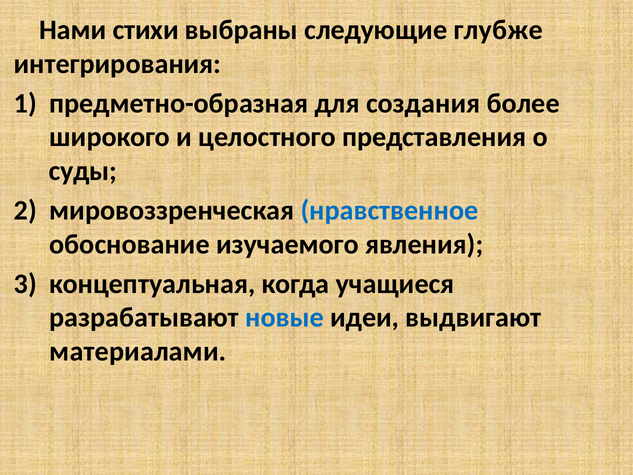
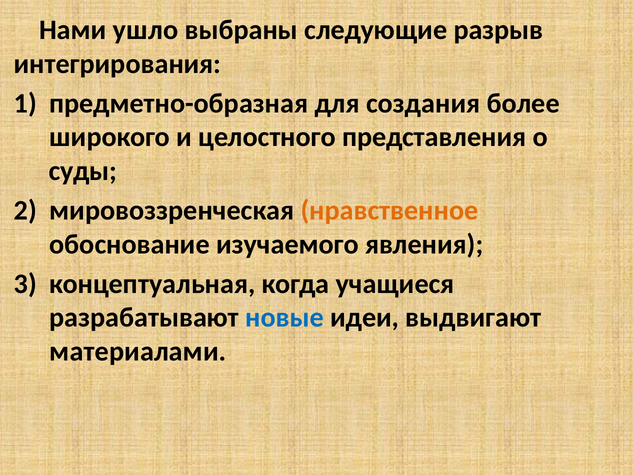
стихи: стихи -> ушло (146, 30)
глубже: глубже -> разрыв (498, 30)
нравственное colour: blue -> orange (389, 210)
